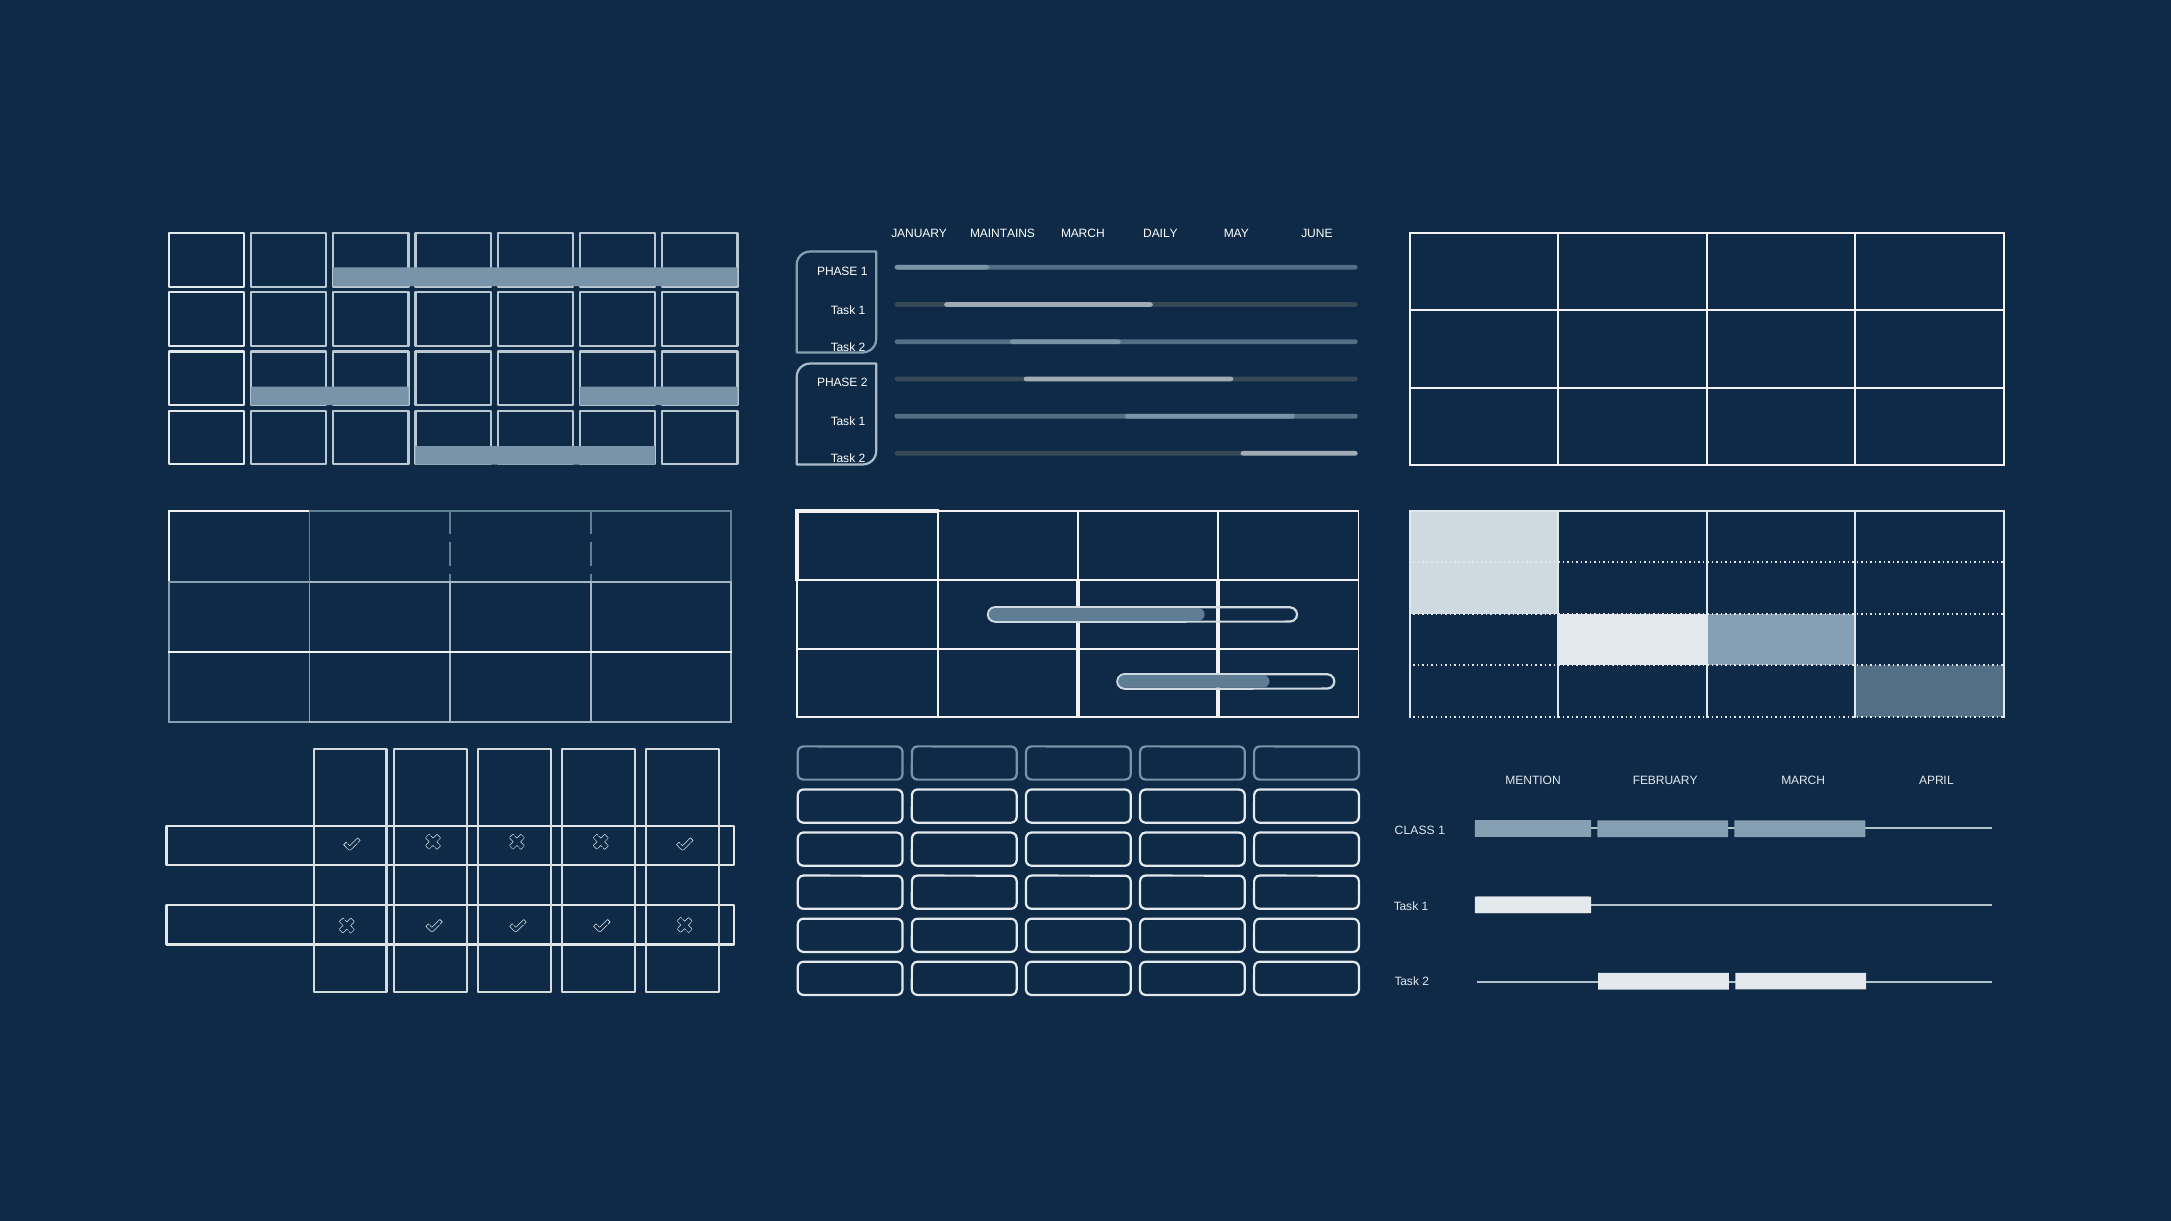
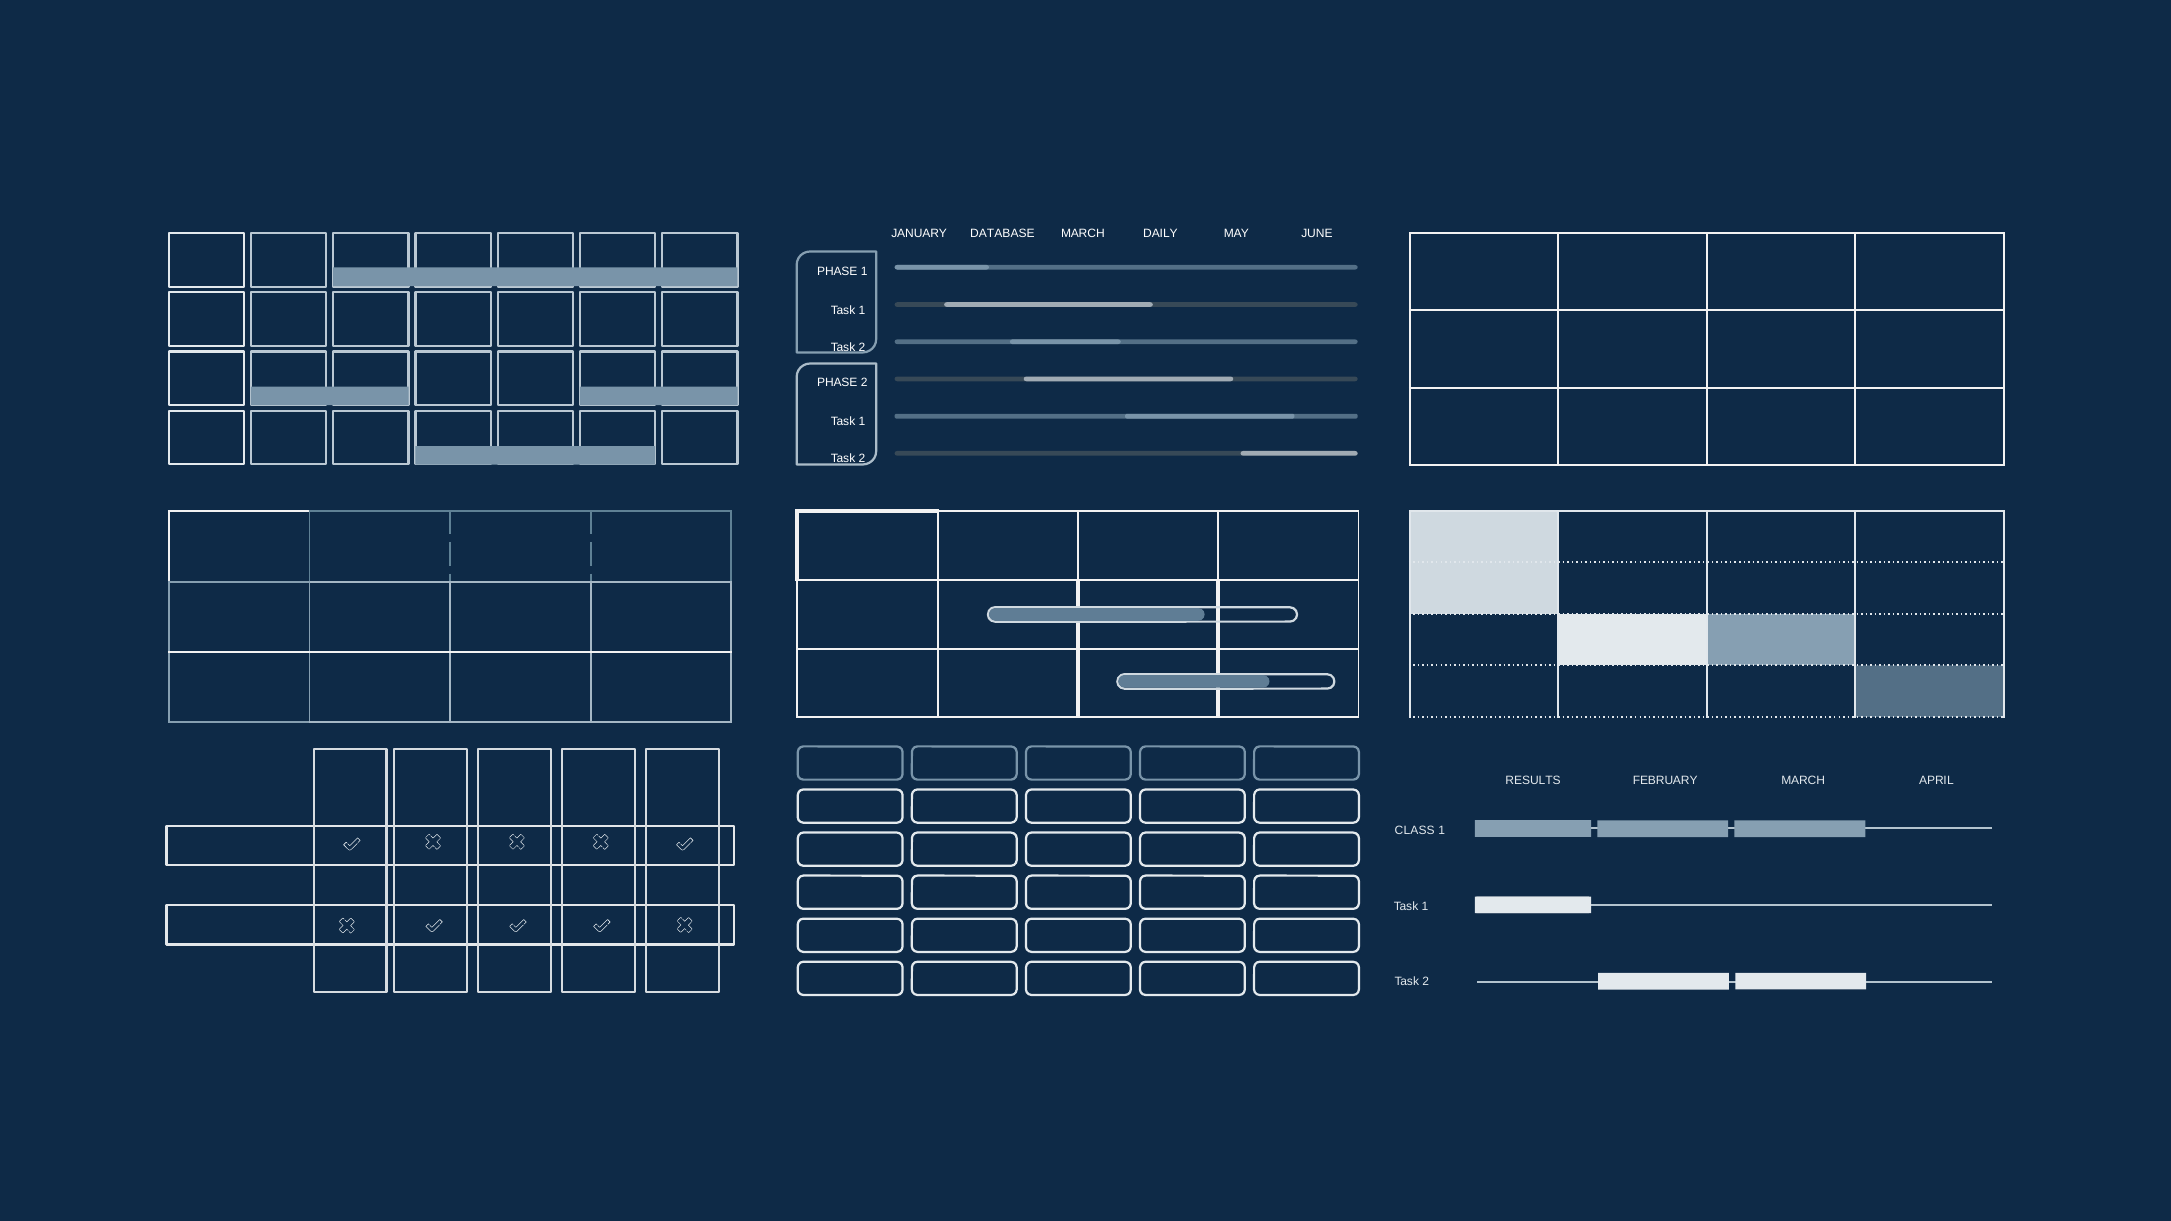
MAINTAINS: MAINTAINS -> DATABASE (1002, 234)
MENTION: MENTION -> RESULTS (1533, 781)
